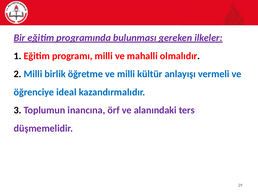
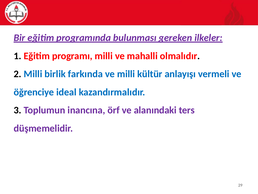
öğretme: öğretme -> farkında (85, 74)
